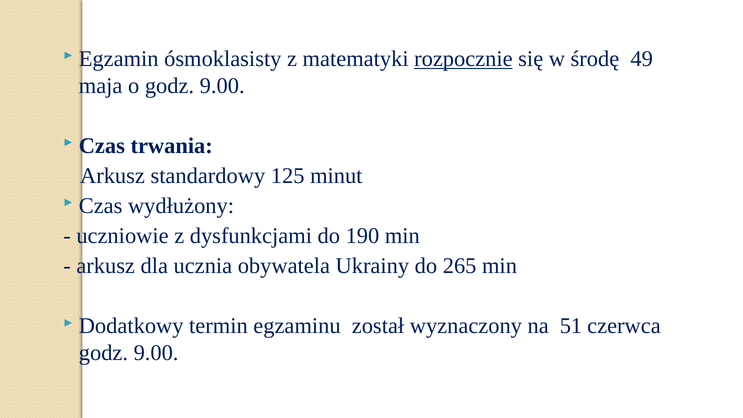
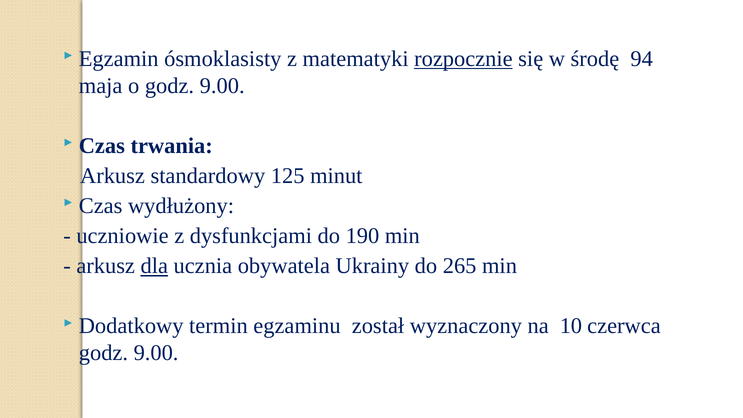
49: 49 -> 94 (642, 59)
dla underline: none -> present (154, 266)
51: 51 -> 10 (571, 326)
